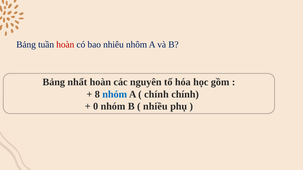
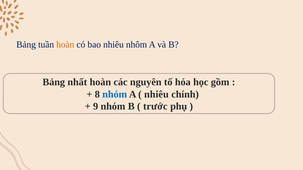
hoàn colour: red -> orange (65, 45)
chính: chính -> nhiêu (156, 94)
0: 0 -> 9 (96, 107)
nhiều: nhiều -> trước (155, 107)
